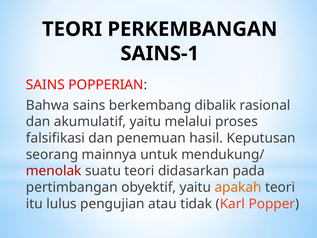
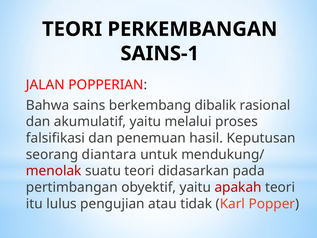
SAINS: SAINS -> JALAN (45, 85)
mainnya: mainnya -> diantara (109, 154)
apakah colour: orange -> red (238, 187)
